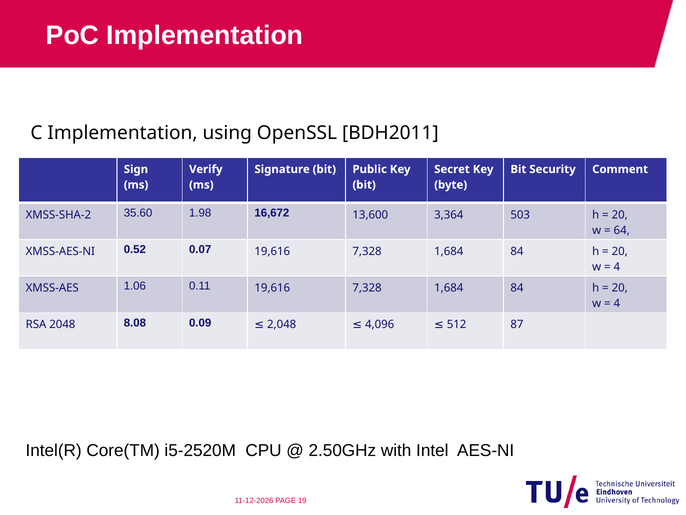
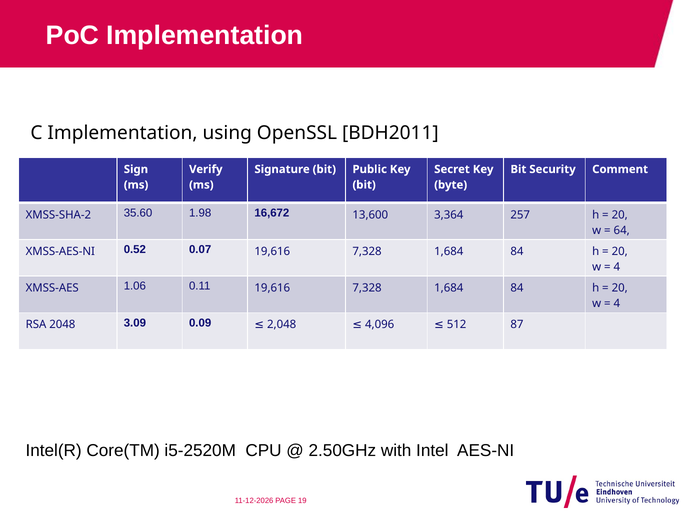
503: 503 -> 257 (520, 215)
8.08: 8.08 -> 3.09 (135, 323)
